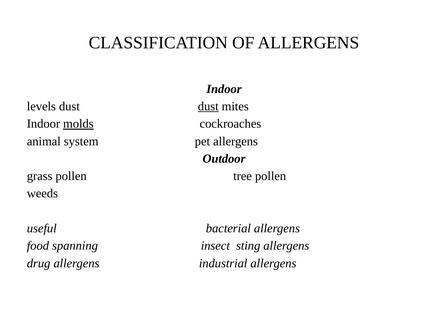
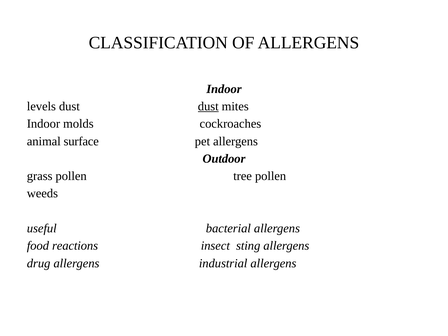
molds underline: present -> none (78, 124)
system: system -> surface (81, 141)
spanning: spanning -> reactions (75, 246)
